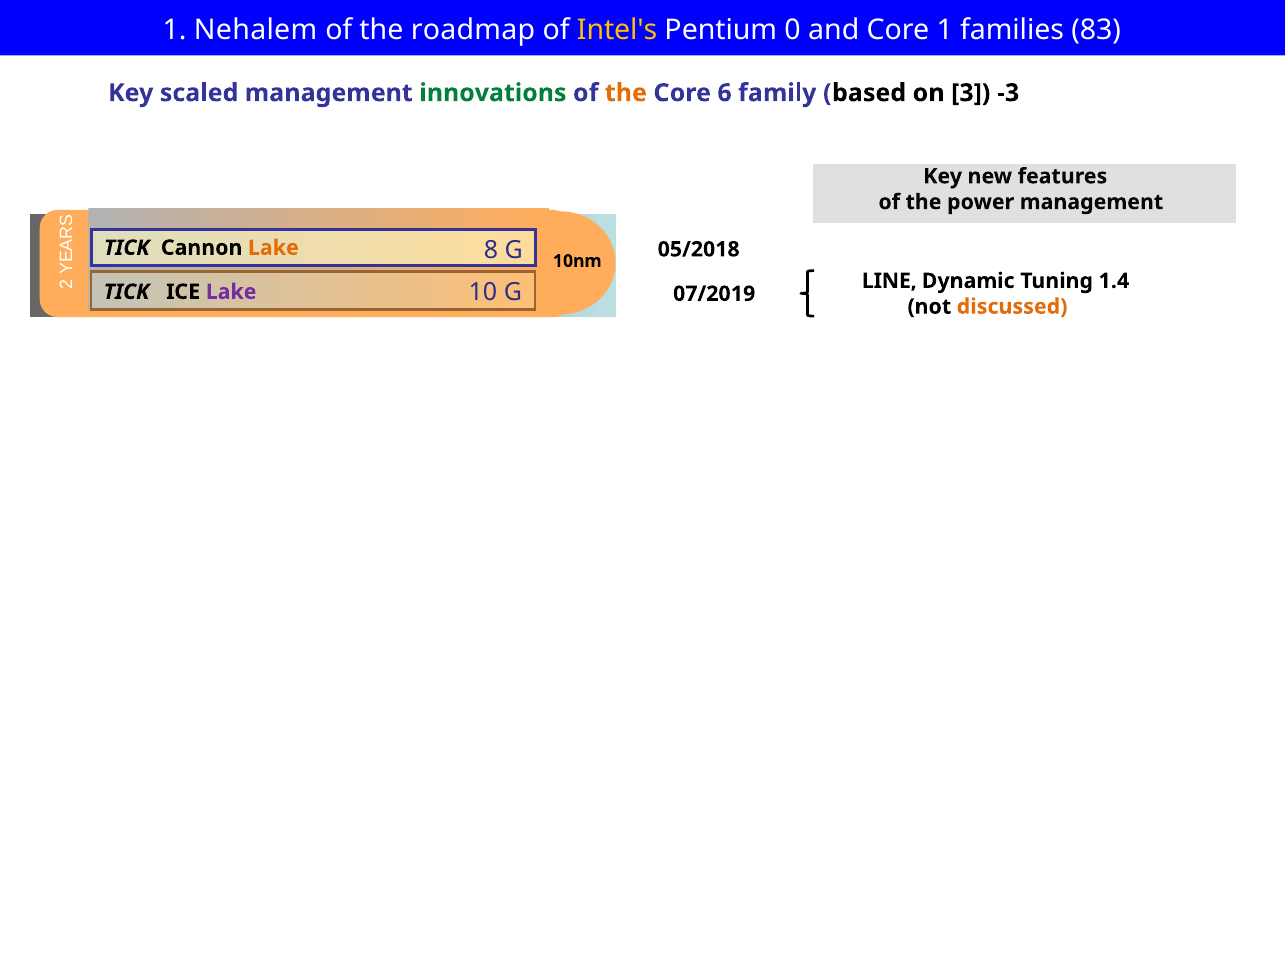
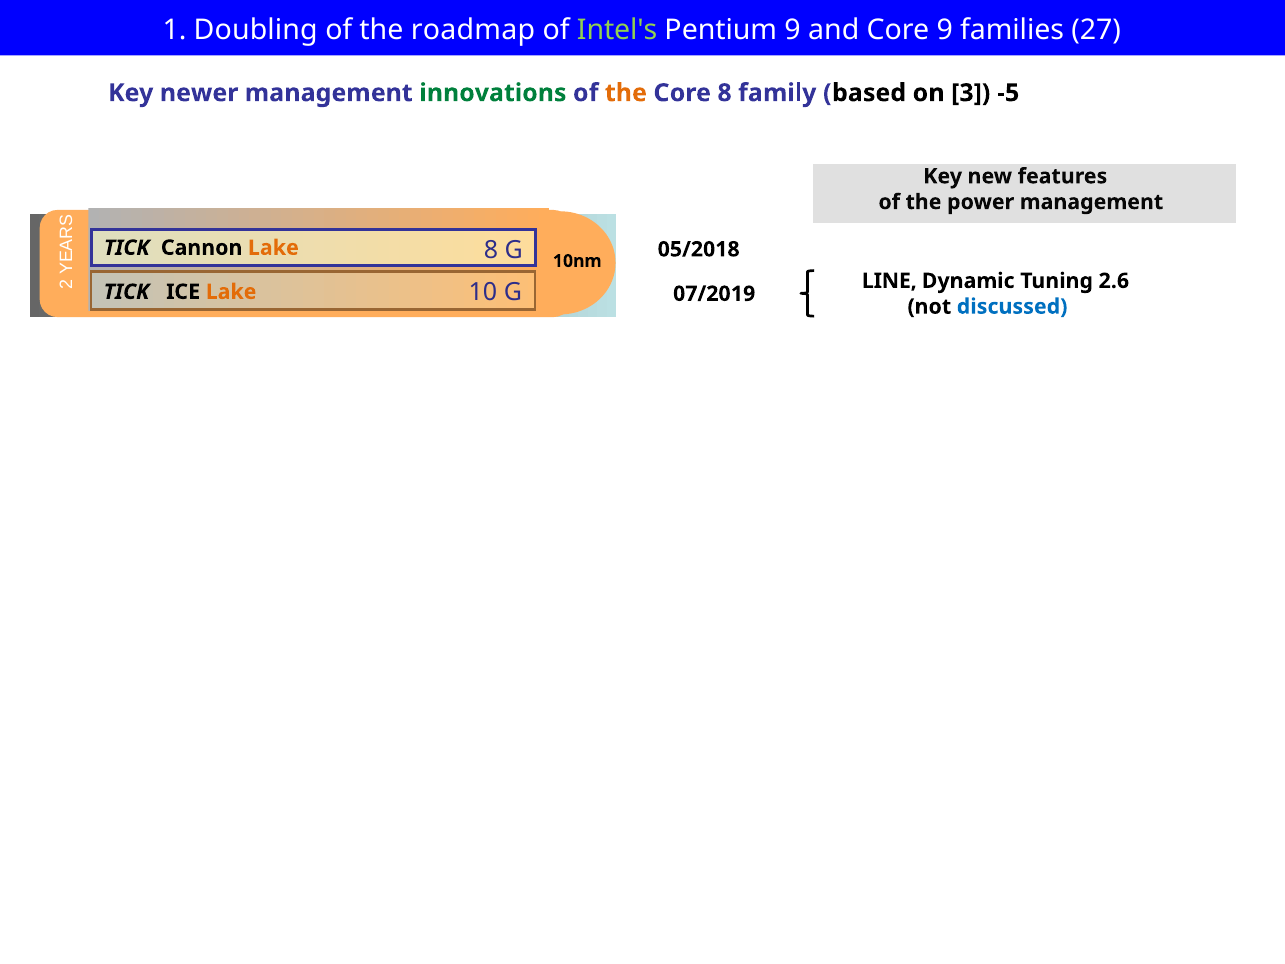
Nehalem: Nehalem -> Doubling (256, 30)
Intel's colour: yellow -> light green (617, 30)
Pentium 0: 0 -> 9 (793, 30)
Core 1: 1 -> 9 (945, 30)
83: 83 -> 27 (1096, 30)
scaled: scaled -> newer (199, 93)
Core 6: 6 -> 8 (725, 93)
-3: -3 -> -5 (1008, 93)
1.4: 1.4 -> 2.6 (1114, 281)
Lake colour: purple -> orange (231, 292)
discussed colour: orange -> blue (1012, 307)
